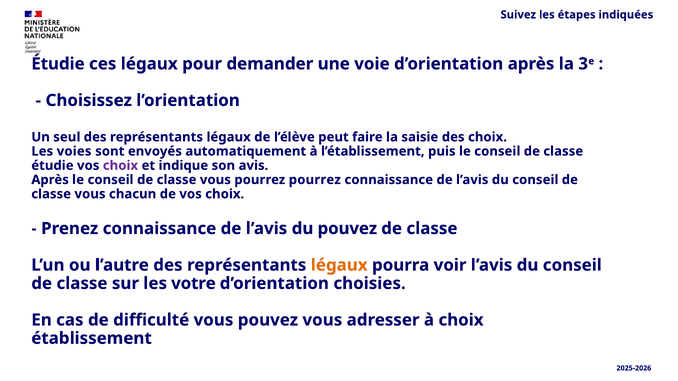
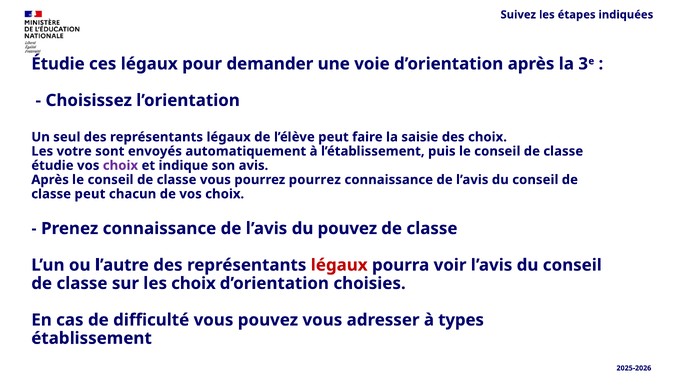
voies: voies -> votre (74, 151)
vous: vous -> peut (90, 194)
légaux colour: orange -> red (339, 265)
les votre: votre -> choix (193, 284)
à choix: choix -> types (461, 320)
